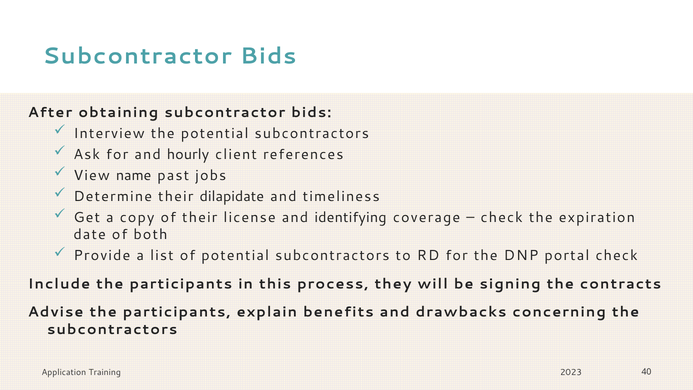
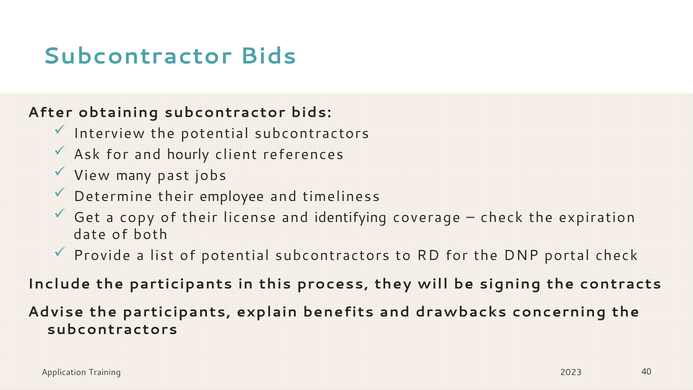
name: name -> many (134, 175)
dilapidate: dilapidate -> employee (232, 196)
